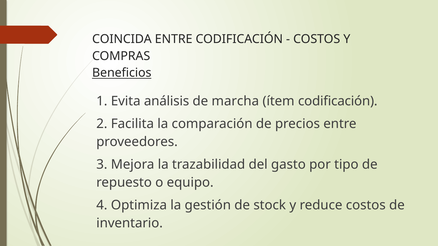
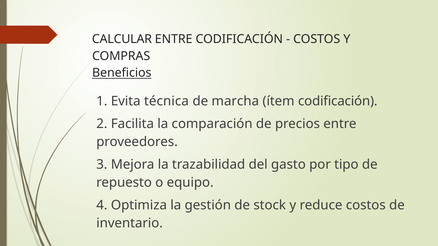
COINCIDA: COINCIDA -> CALCULAR (122, 39)
análisis: análisis -> técnica (166, 101)
